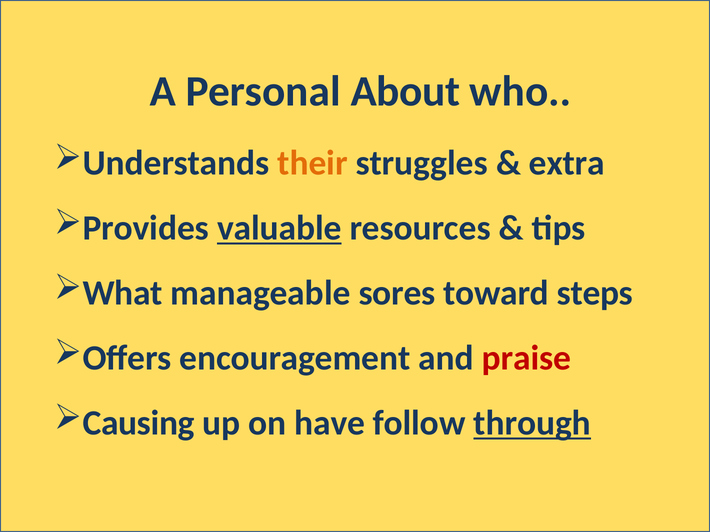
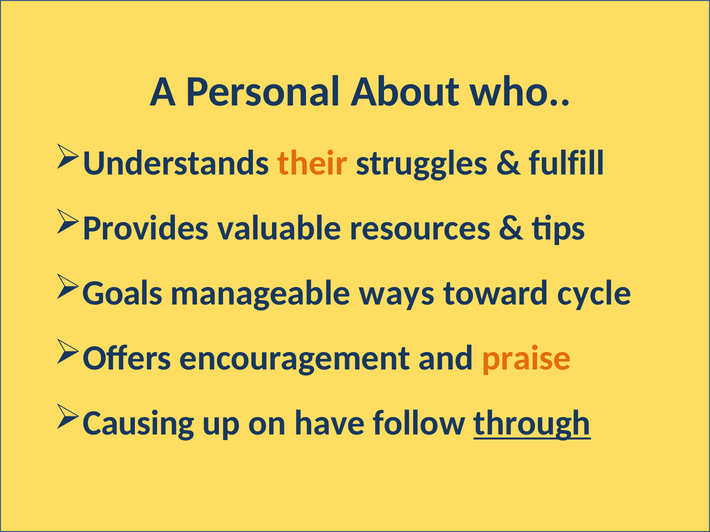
extra: extra -> fulfill (567, 163)
valuable underline: present -> none (279, 228)
What: What -> Goals (123, 294)
sores: sores -> ways (397, 294)
steps: steps -> cycle (595, 294)
praise colour: red -> orange (527, 359)
